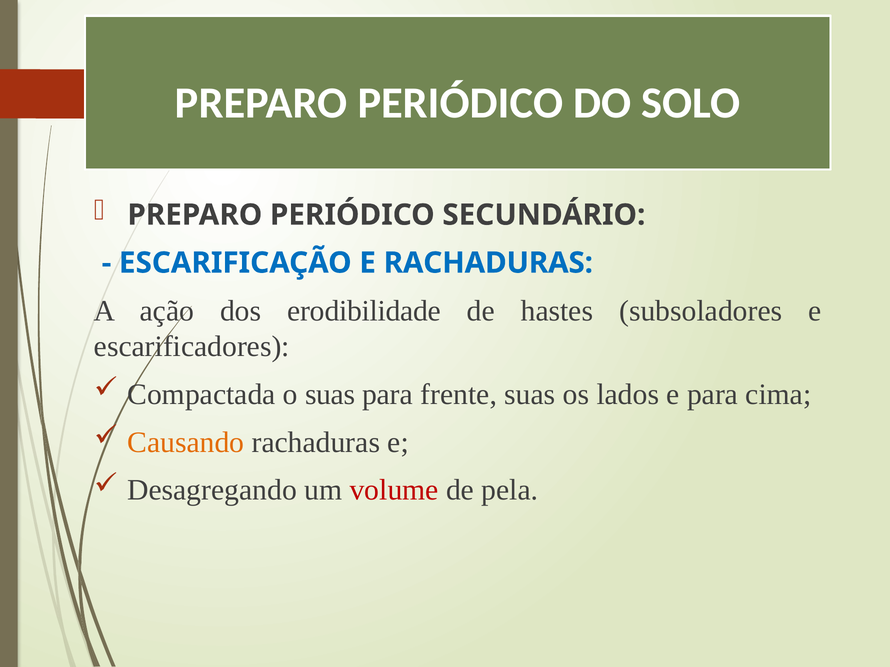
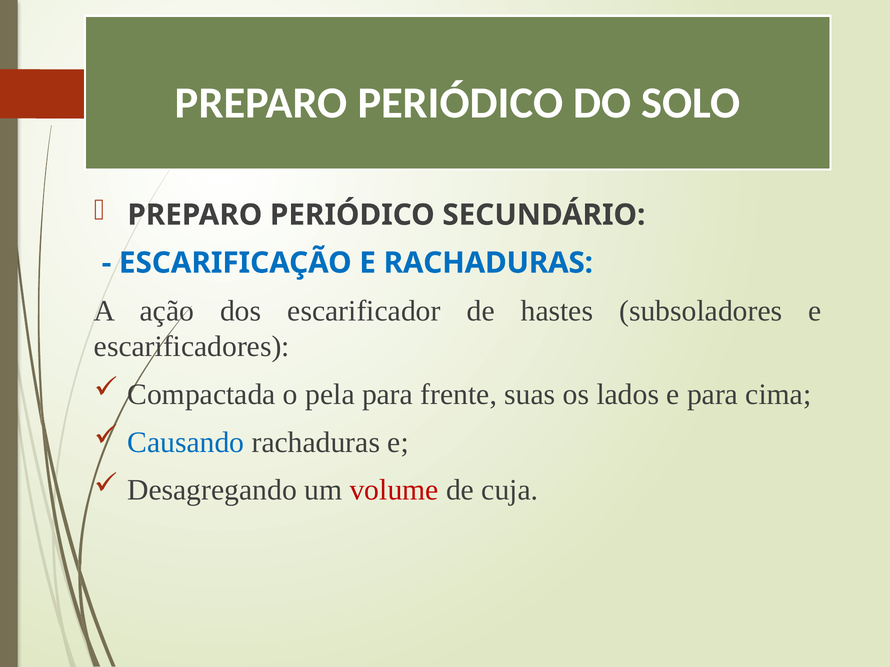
erodibilidade: erodibilidade -> escarificador (364, 311)
o suas: suas -> pela (330, 395)
Causando colour: orange -> blue (186, 443)
pela: pela -> cuja (510, 491)
